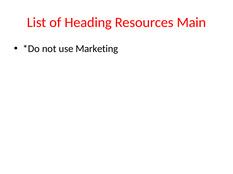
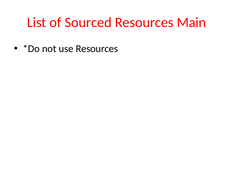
Heading: Heading -> Sourced (88, 23)
use Marketing: Marketing -> Resources (97, 49)
